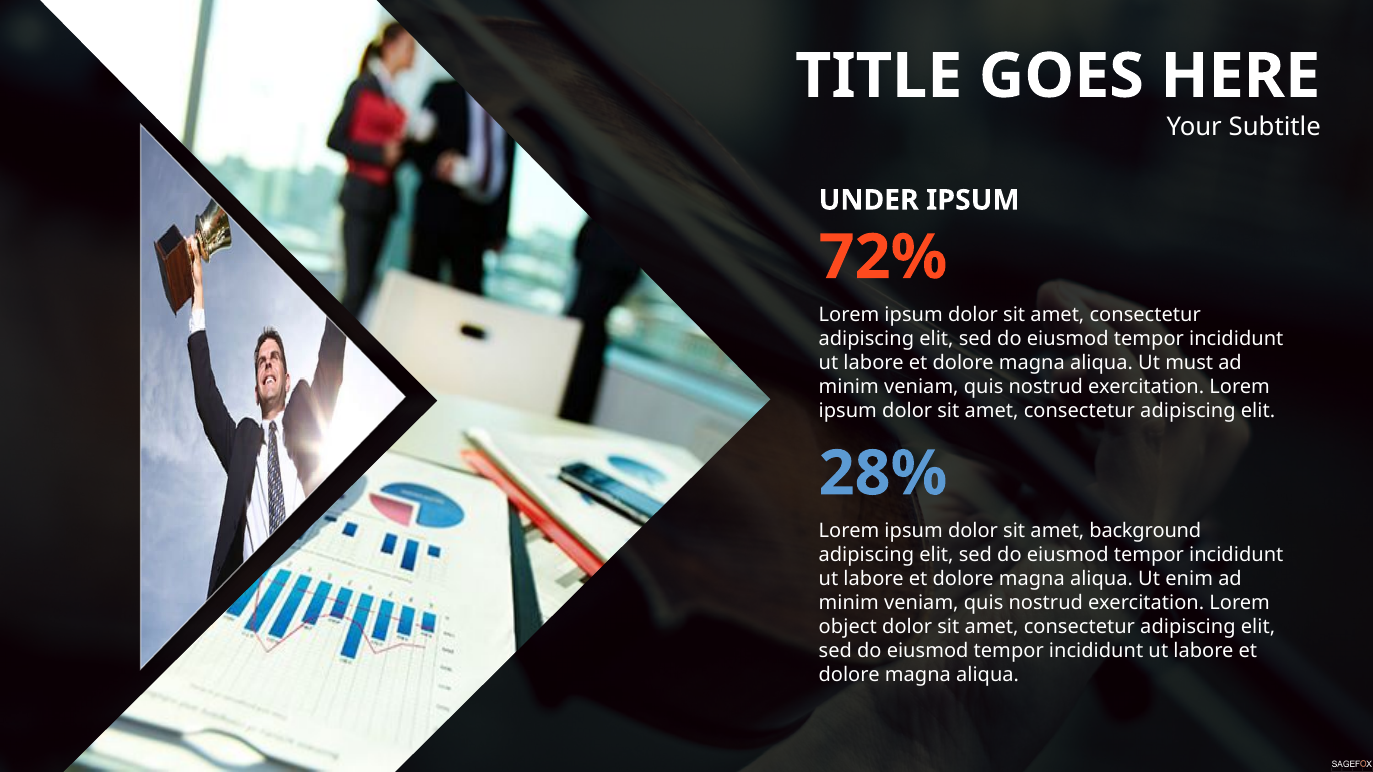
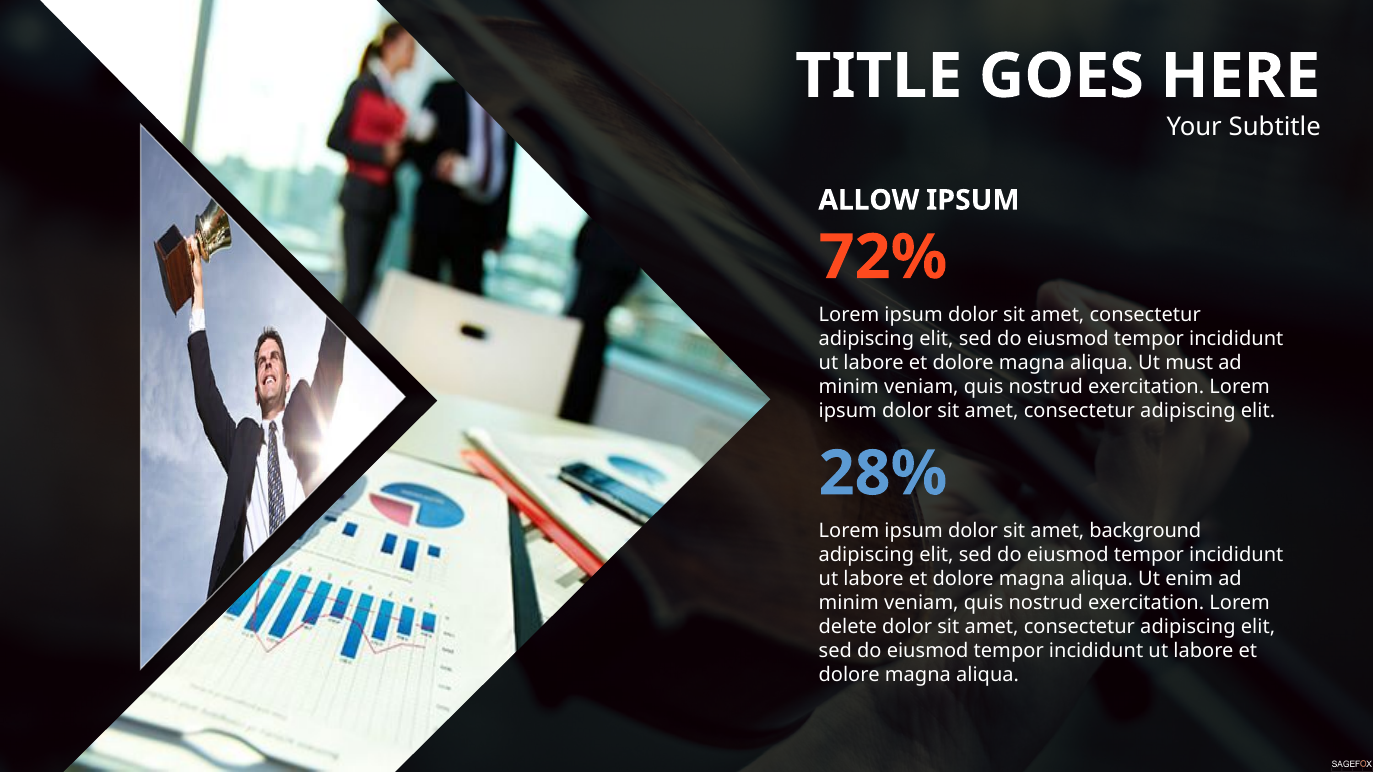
UNDER: UNDER -> ALLOW (869, 200)
object: object -> delete (848, 627)
